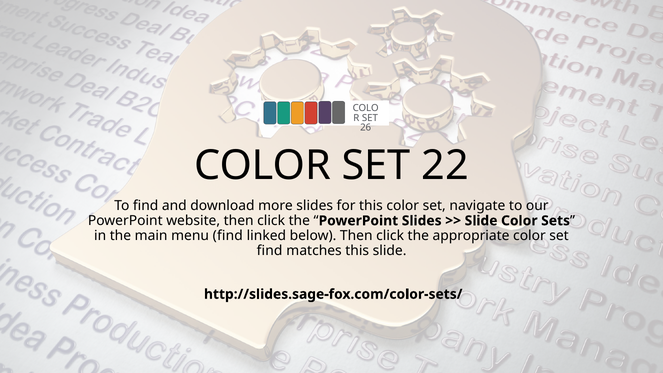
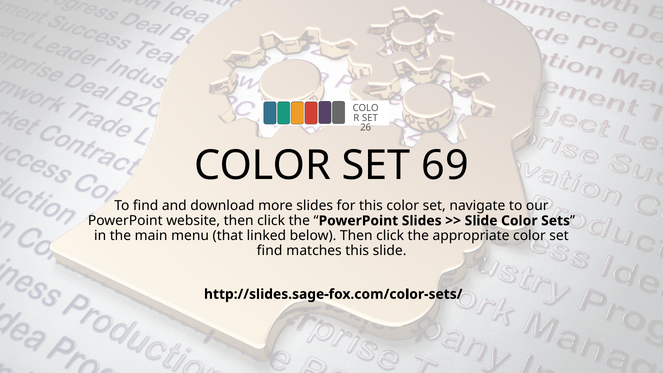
22: 22 -> 69 (445, 166)
menu find: find -> that (228, 236)
